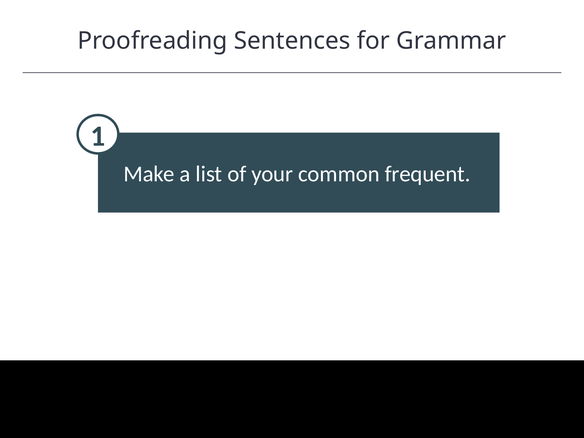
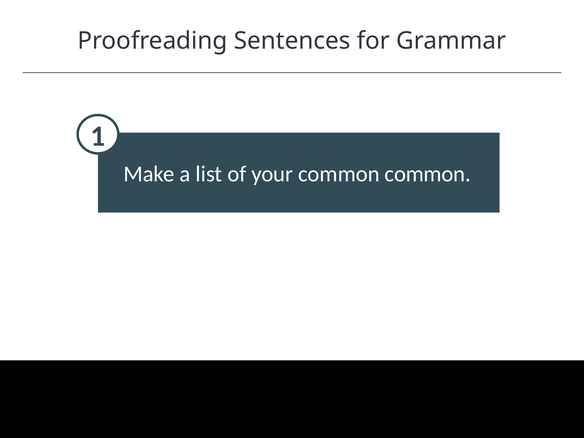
common frequent: frequent -> common (428, 174)
